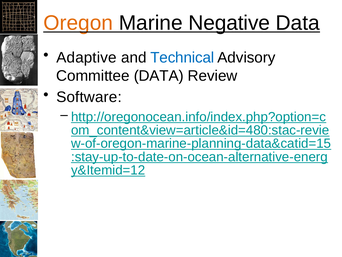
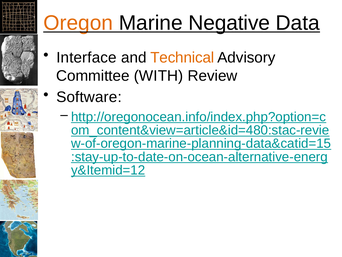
Adaptive: Adaptive -> Interface (86, 57)
Technical colour: blue -> orange (182, 57)
Committee DATA: DATA -> WITH (159, 76)
